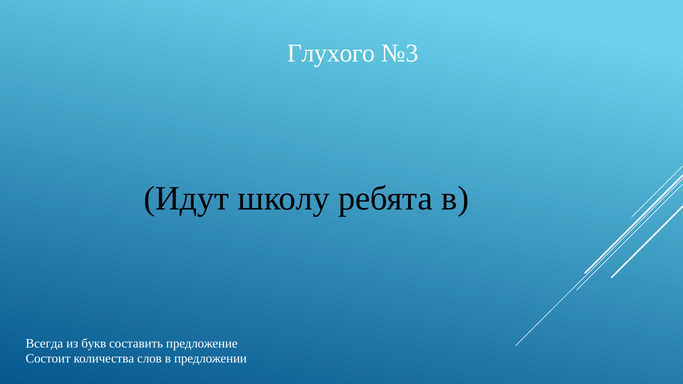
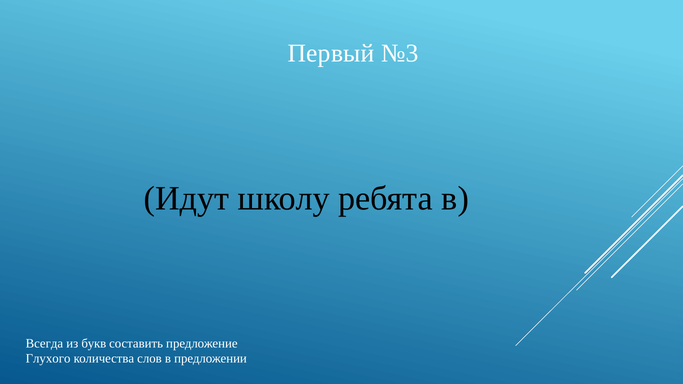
Глухого: Глухого -> Первый (331, 53)
Состоит: Состоит -> Глухого (48, 359)
